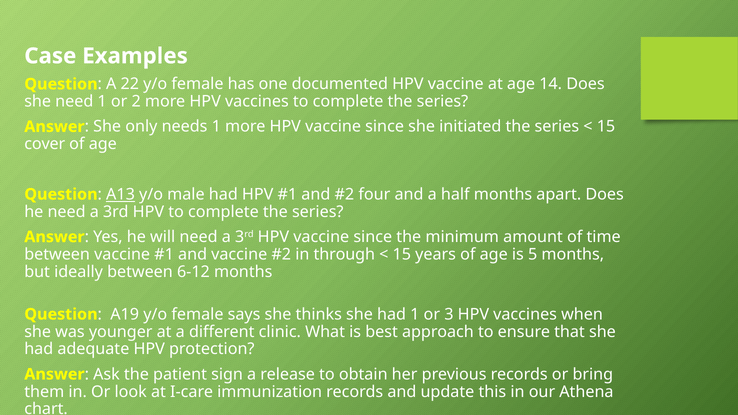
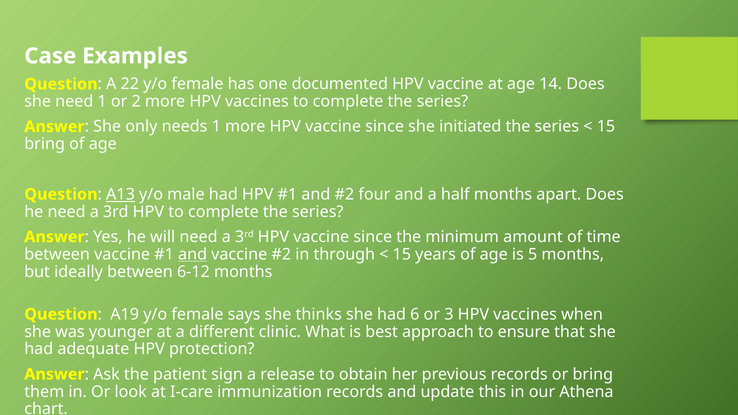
cover: cover -> bring (45, 144)
and underline: none -> present (193, 254)
had 1: 1 -> 6 (415, 314)
